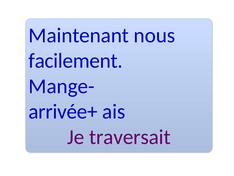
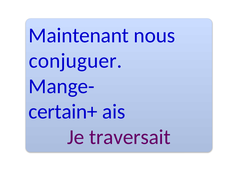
facilement: facilement -> conjuguer (75, 61)
arrivée+: arrivée+ -> certain+ (63, 111)
